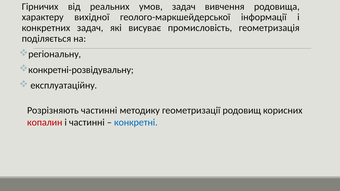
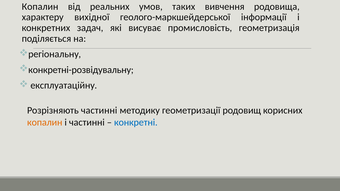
Гірничих: Гірничих -> Копалин (40, 7)
умов задач: задач -> таких (184, 7)
копалин colour: red -> orange (45, 122)
